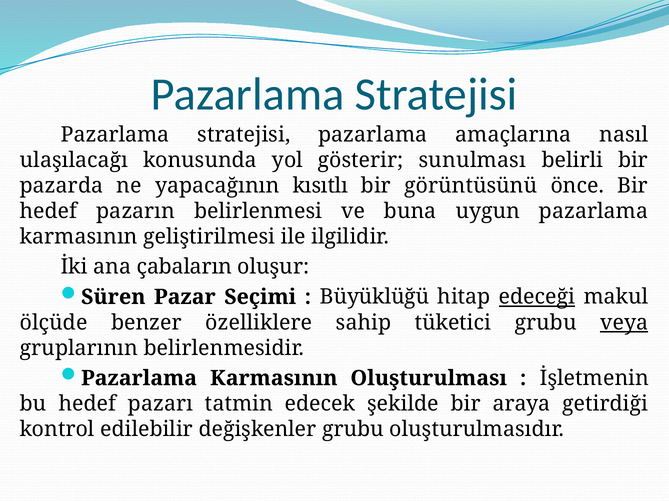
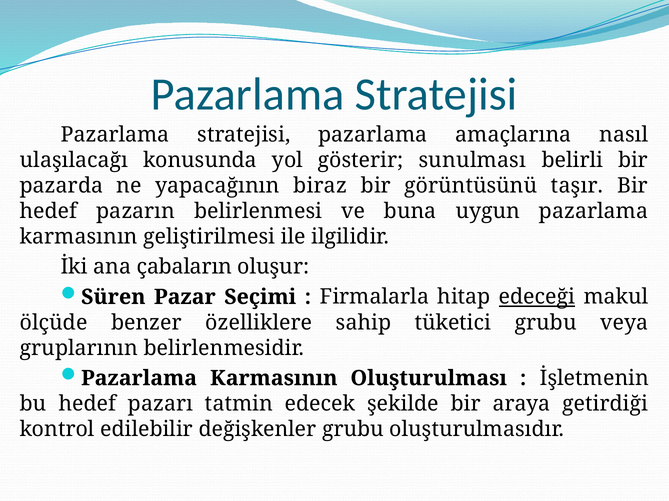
kısıtlı: kısıtlı -> biraz (320, 186)
önce: önce -> taşır (577, 186)
Büyüklüğü: Büyüklüğü -> Firmalarla (375, 297)
veya underline: present -> none (624, 323)
